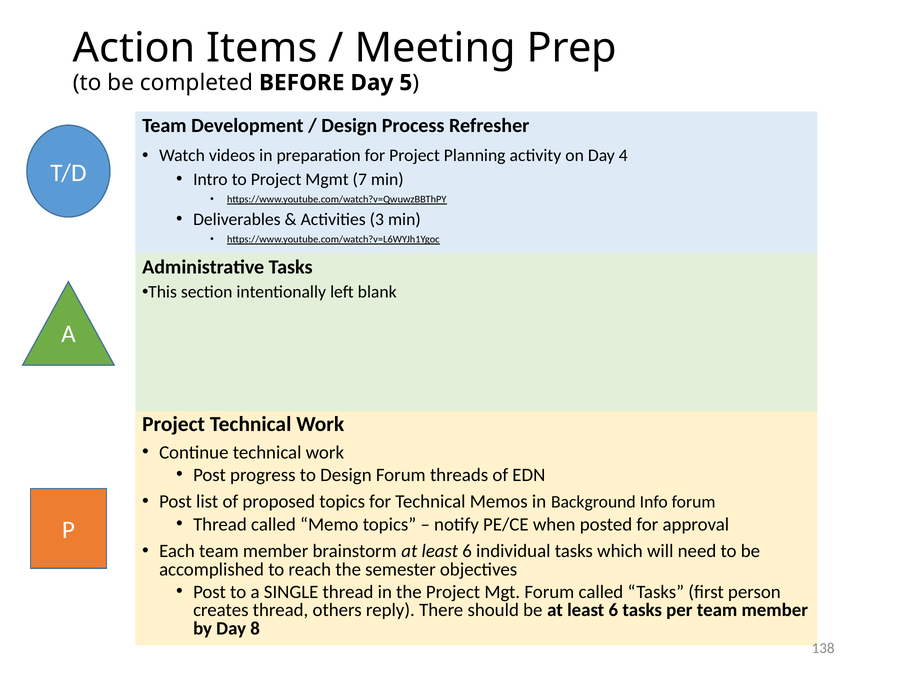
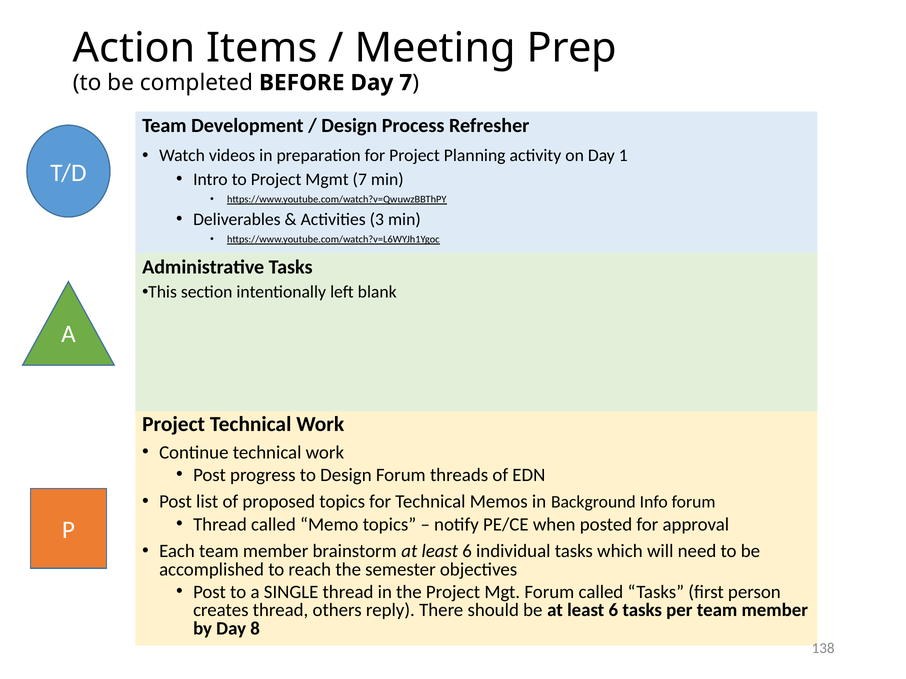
Day 5: 5 -> 7 (406, 83)
4: 4 -> 1 (623, 156)
